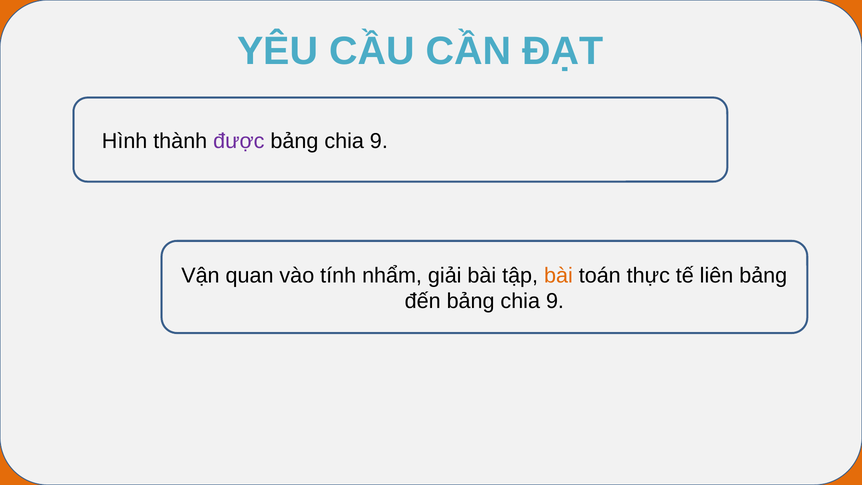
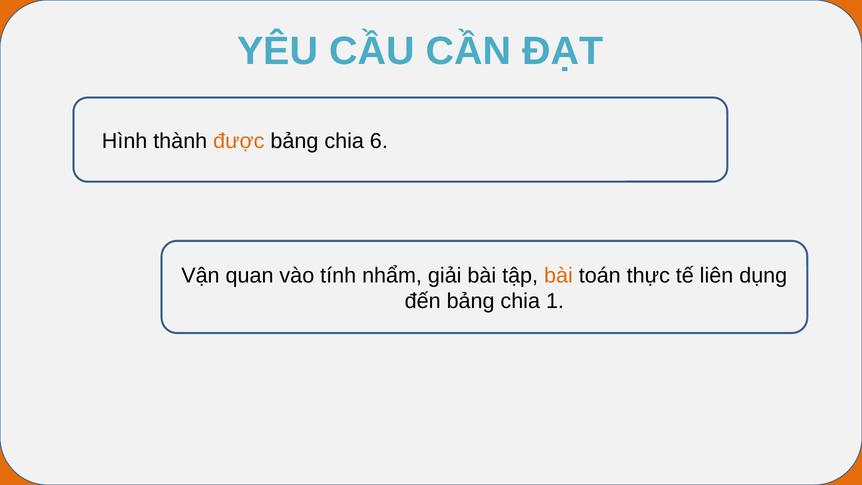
được colour: purple -> orange (239, 141)
9: 9 -> 6 (379, 141)
liên bảng: bảng -> dụng (763, 275)
9: 9 -> 1 (555, 301)
